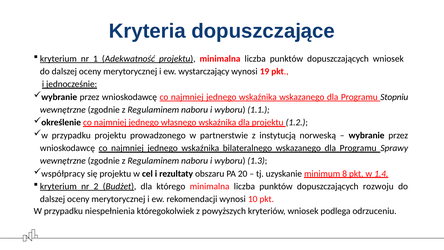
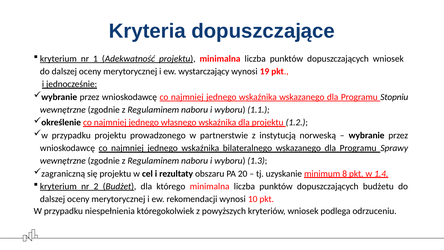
współpracy: współpracy -> zagraniczną (63, 173)
rozwoju: rozwoju -> budżetu (378, 186)
